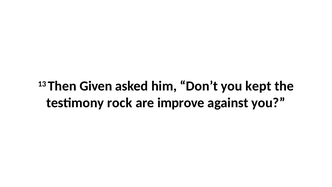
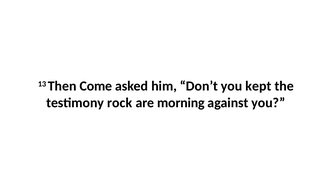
Given: Given -> Come (96, 86)
improve: improve -> morning (181, 103)
